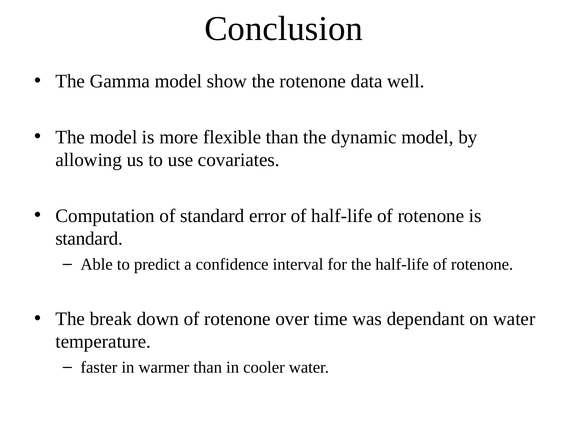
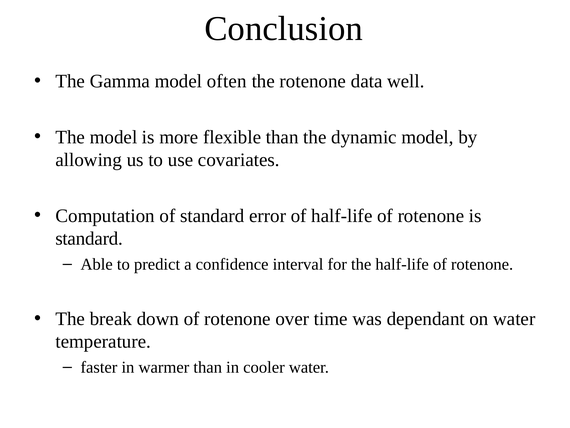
show: show -> often (227, 81)
